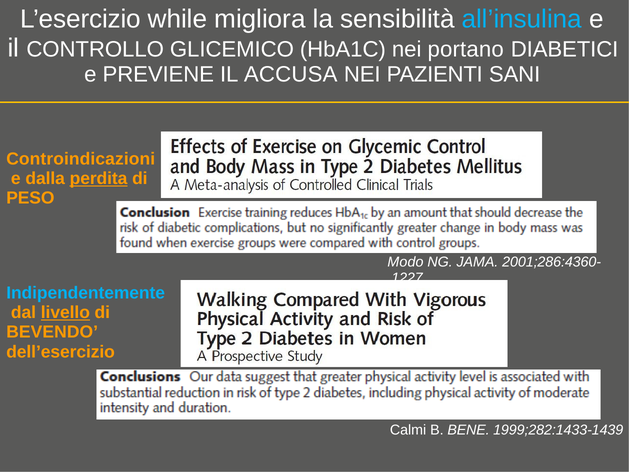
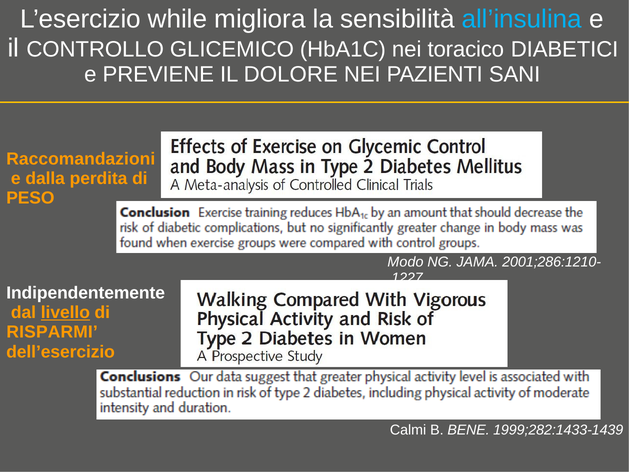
portano: portano -> toracico (466, 49)
ACCUSA: ACCUSA -> DOLORE (291, 74)
Controindicazioni: Controindicazioni -> Raccomandazioni (81, 159)
perdita underline: present -> none (99, 179)
2001;286:4360-: 2001;286:4360- -> 2001;286:1210- (552, 262)
Indipendentemente colour: light blue -> white (86, 293)
BEVENDO: BEVENDO -> RISPARMI (52, 332)
